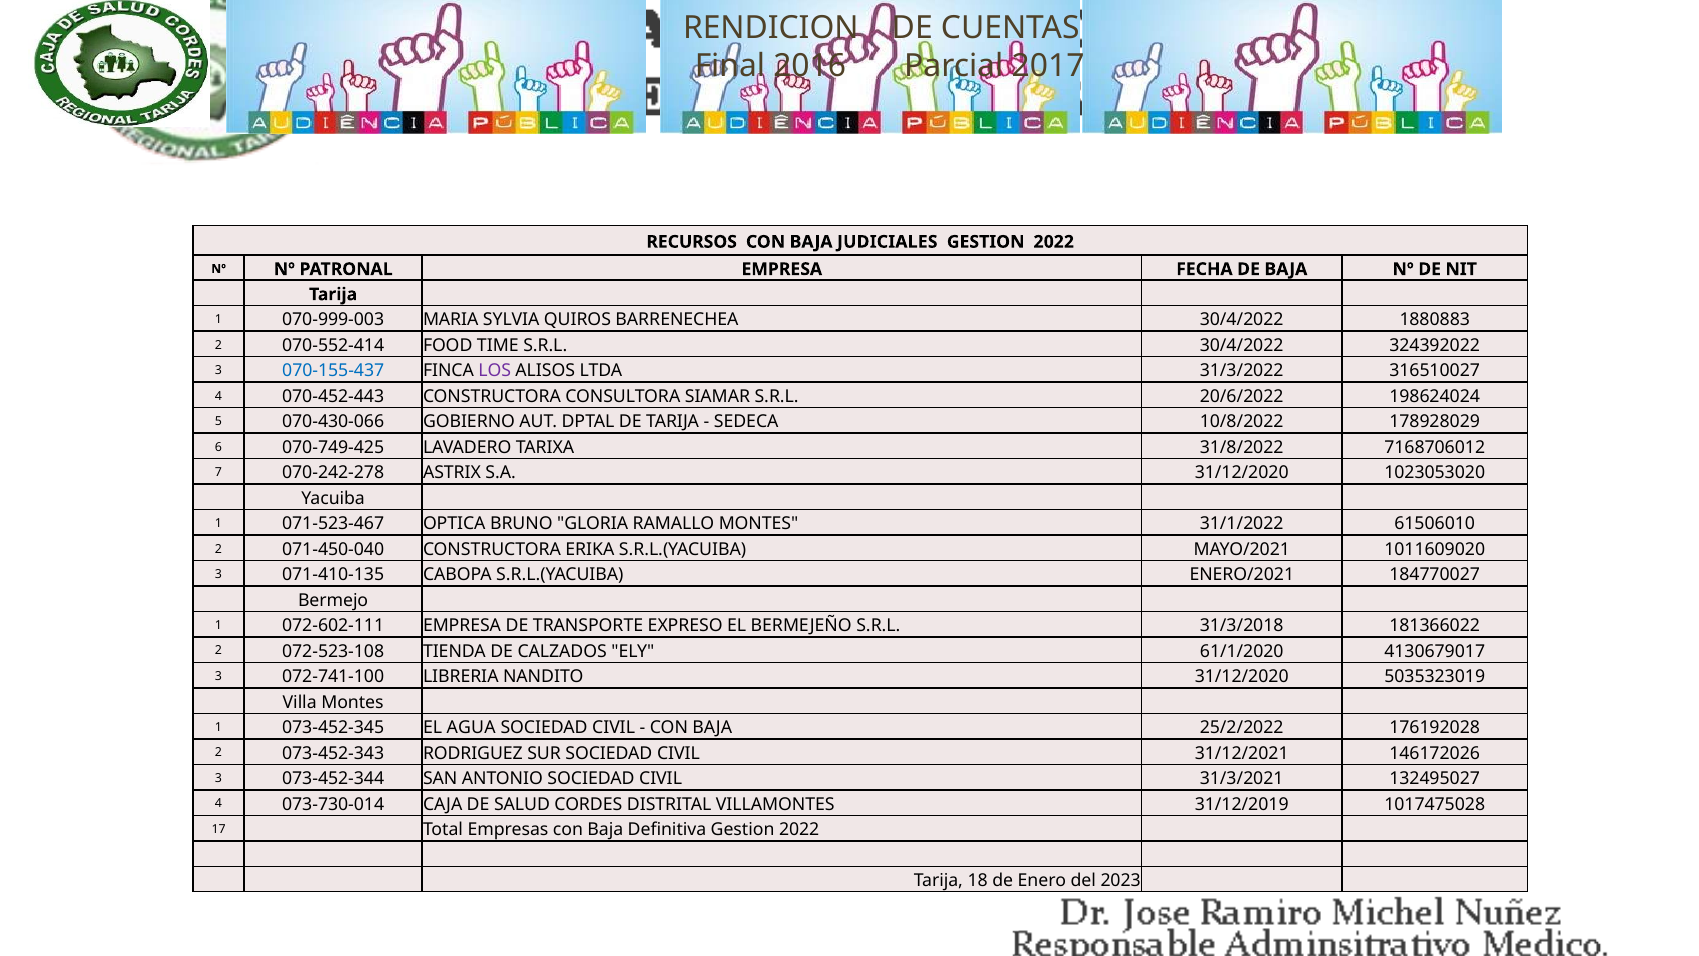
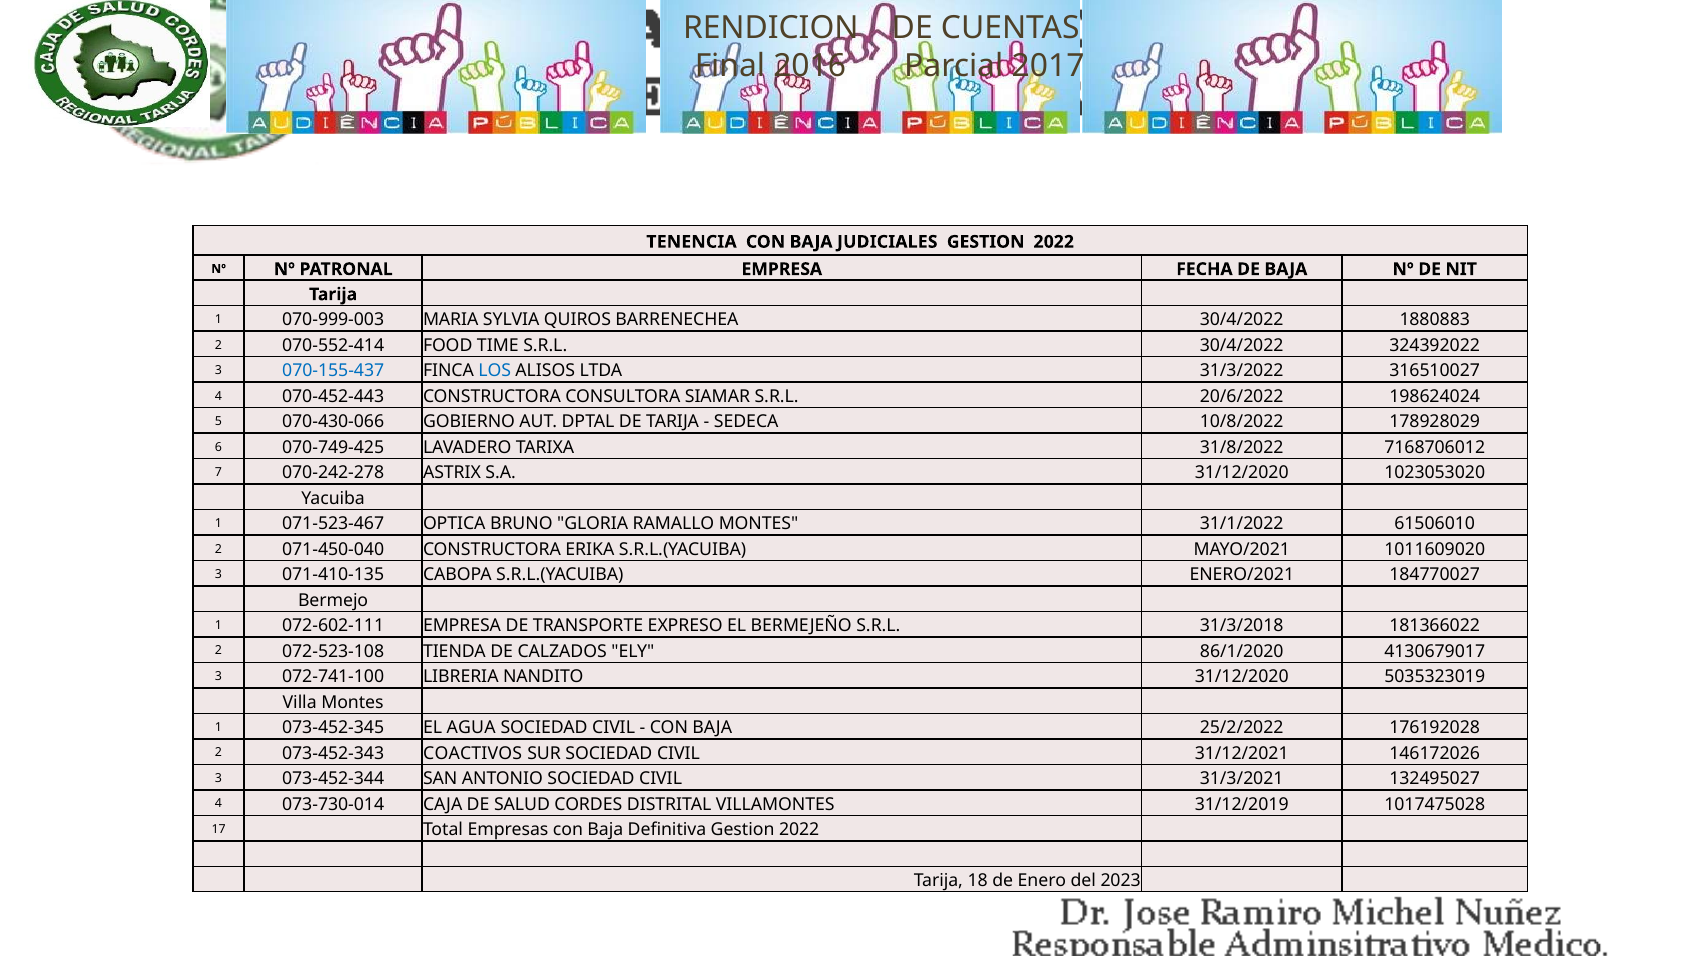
RECURSOS: RECURSOS -> TENENCIA (692, 242)
LOS colour: purple -> blue (495, 371)
61/1/2020: 61/1/2020 -> 86/1/2020 (1242, 651)
RODRIGUEZ: RODRIGUEZ -> COACTIVOS (473, 753)
